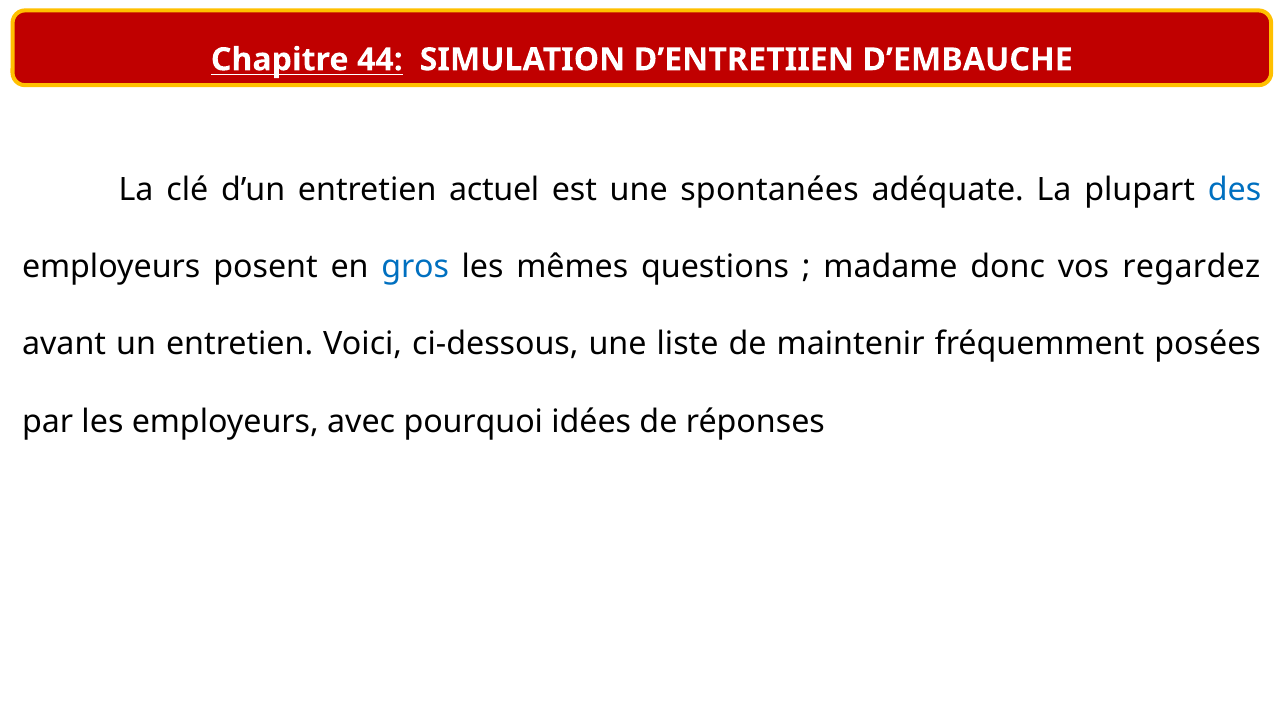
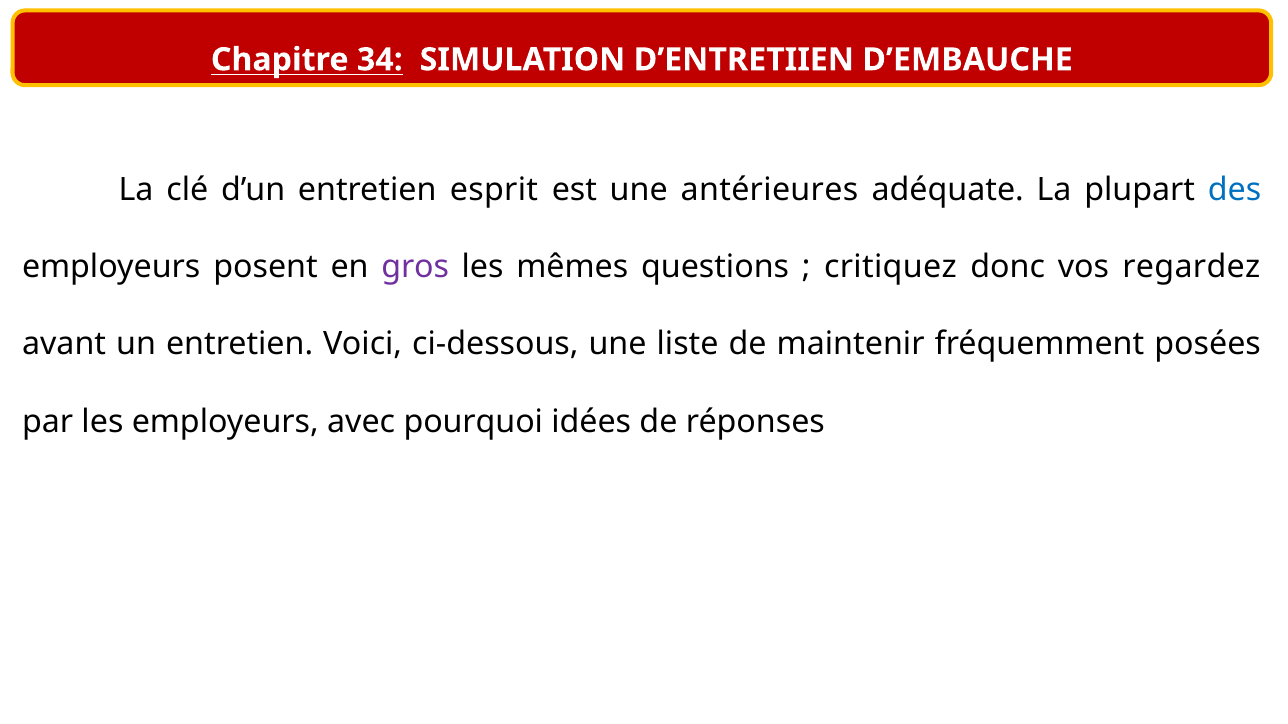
44: 44 -> 34 (380, 60)
actuel: actuel -> esprit (494, 190)
spontanées: spontanées -> antérieures (769, 190)
gros colour: blue -> purple (415, 267)
madame: madame -> critiquez (890, 267)
